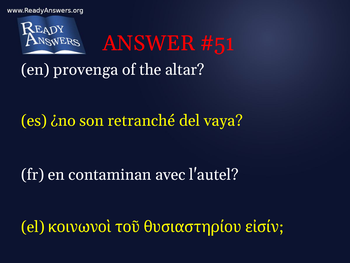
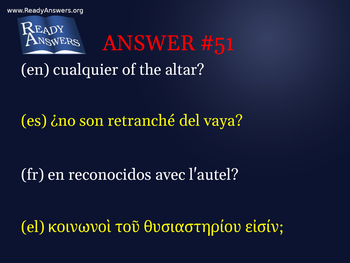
provenga: provenga -> cualquier (86, 70)
contaminan: contaminan -> reconocidos (110, 174)
